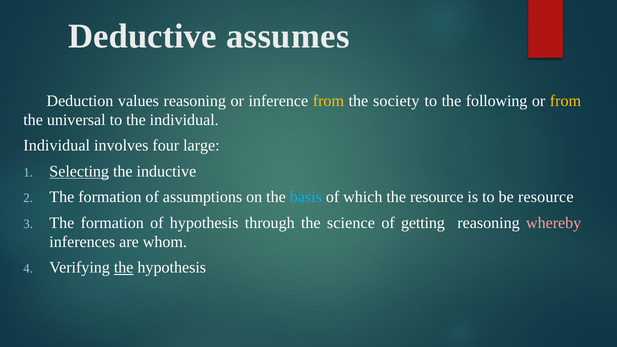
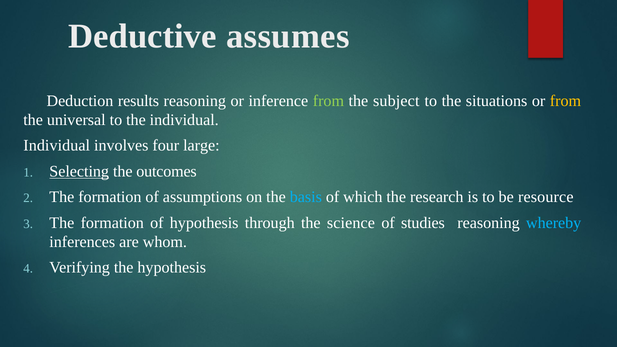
values: values -> results (139, 101)
from colour: yellow -> light green (328, 101)
society: society -> subject (396, 101)
following: following -> situations (497, 101)
inductive: inductive -> outcomes (167, 171)
the resource: resource -> research (437, 197)
getting: getting -> studies (423, 223)
whereby colour: pink -> light blue (554, 223)
the underline: present -> none (124, 268)
